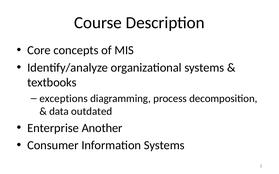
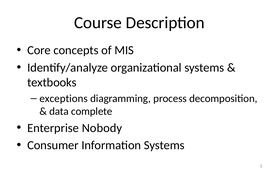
outdated: outdated -> complete (92, 112)
Another: Another -> Nobody (102, 128)
